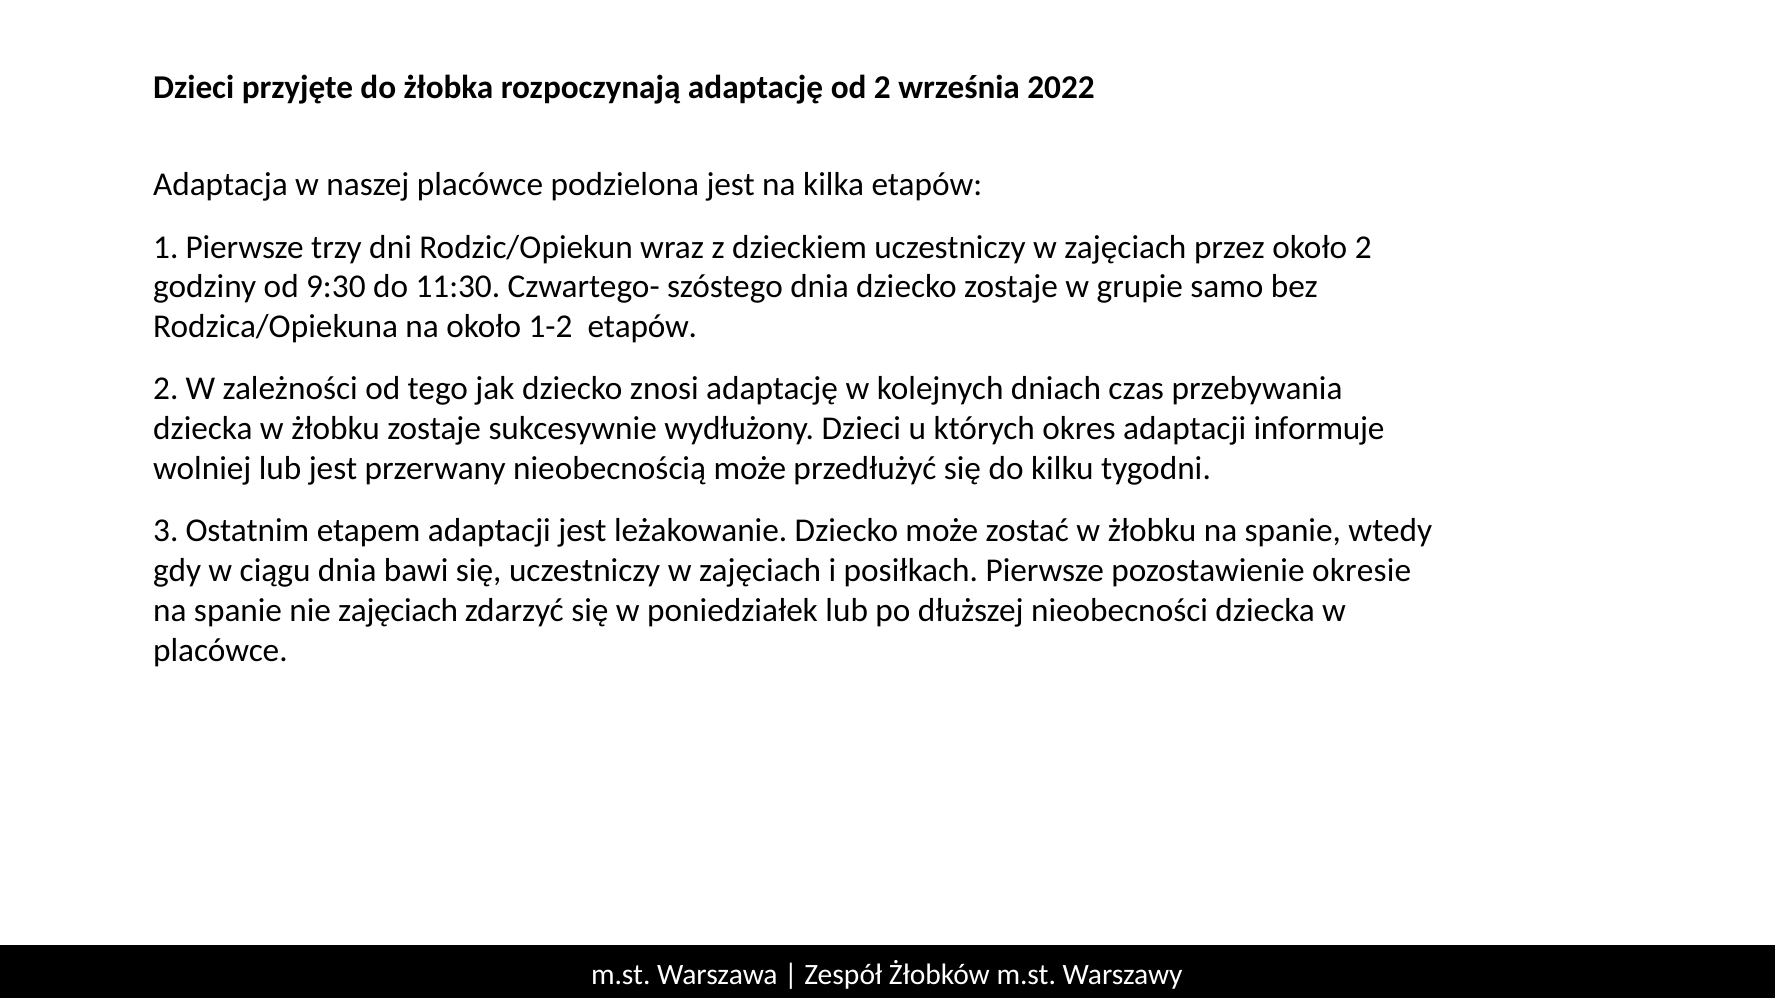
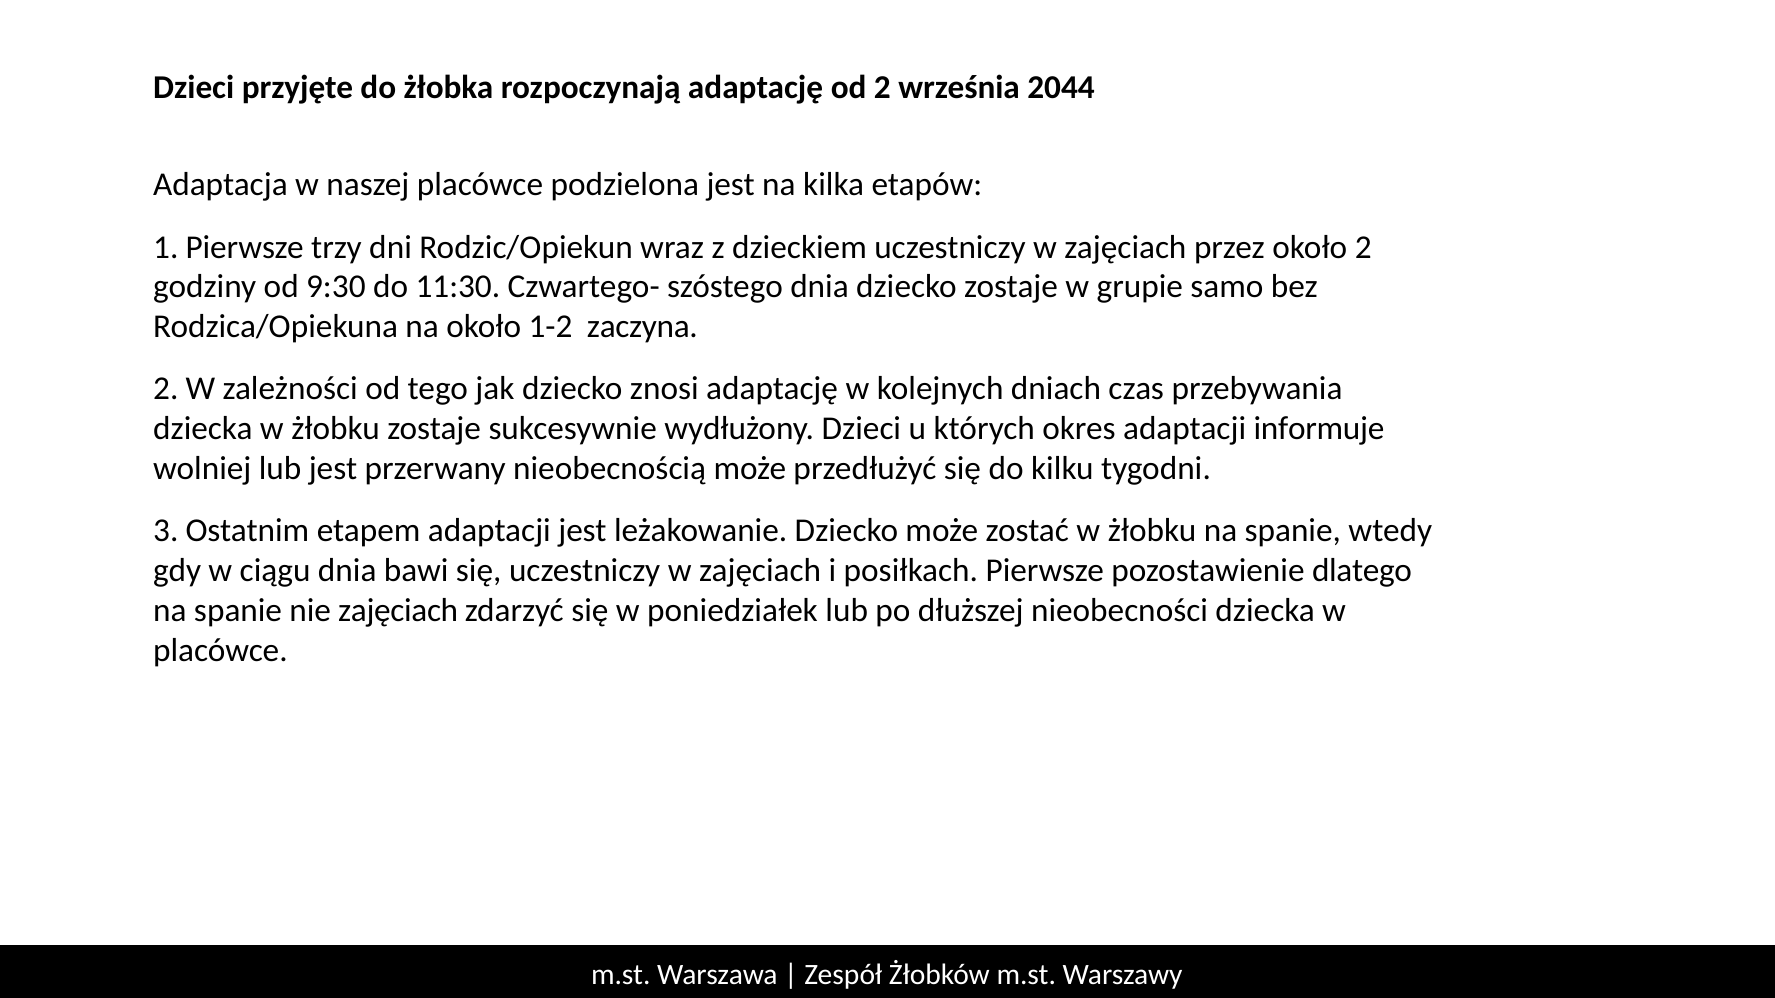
2022: 2022 -> 2044 (1061, 88)
1-2 etapów: etapów -> zaczyna (642, 327)
okresie: okresie -> dlatego (1362, 571)
